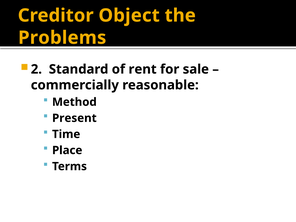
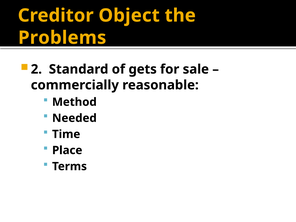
rent: rent -> gets (143, 69)
Present: Present -> Needed (74, 118)
